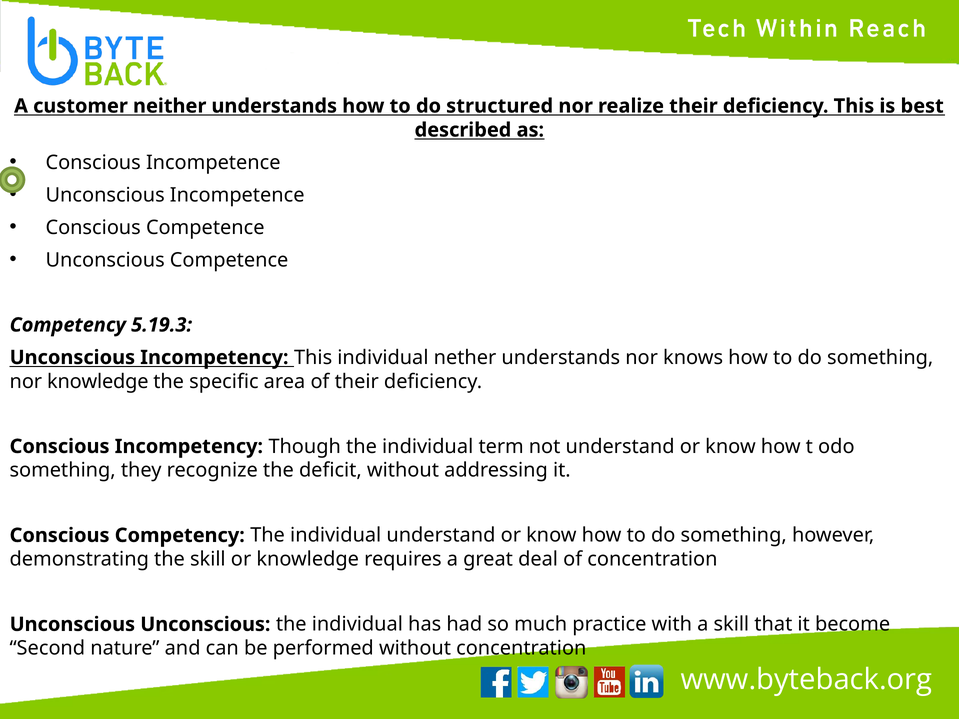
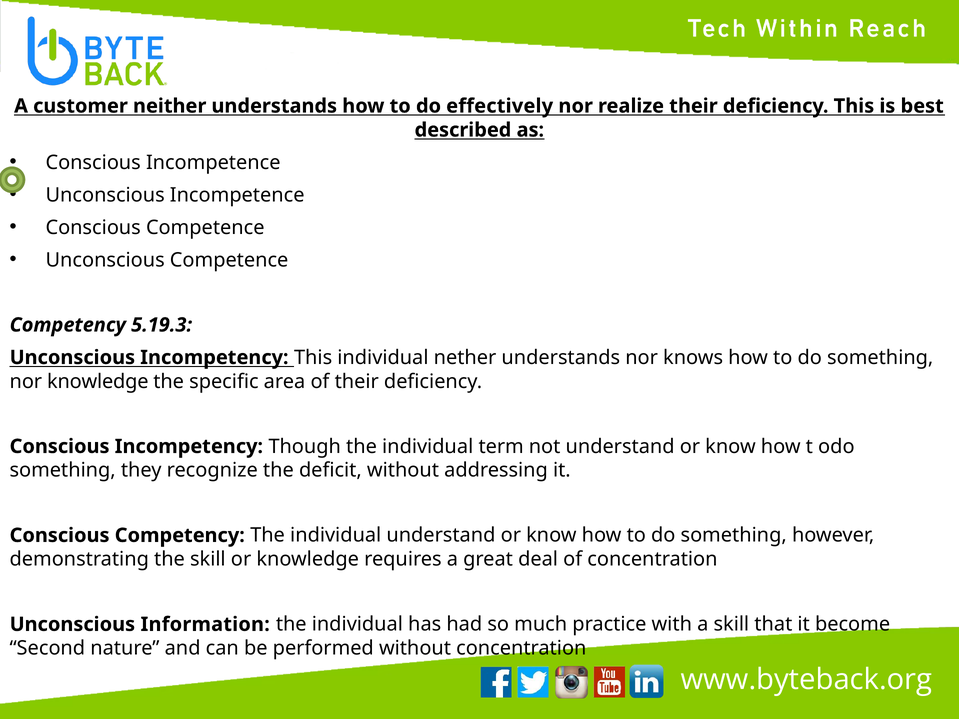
structured: structured -> effectively (500, 106)
Unconscious Unconscious: Unconscious -> Information (205, 625)
